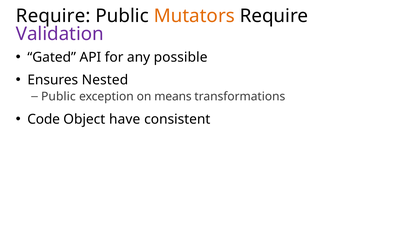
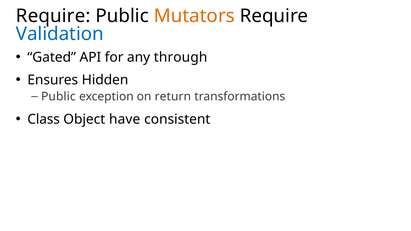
Validation colour: purple -> blue (60, 34)
possible: possible -> through (181, 58)
Nested: Nested -> Hidden (105, 80)
means: means -> return (173, 97)
Code: Code -> Class (44, 119)
